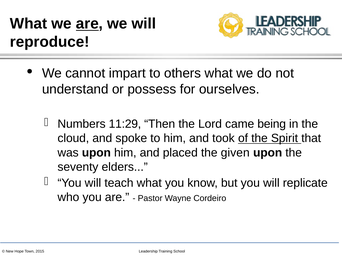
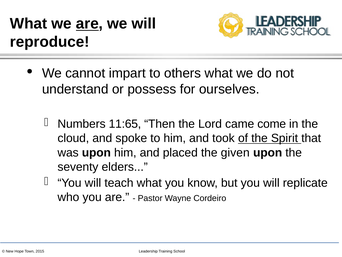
11:29: 11:29 -> 11:65 (125, 124)
being: being -> come (272, 124)
